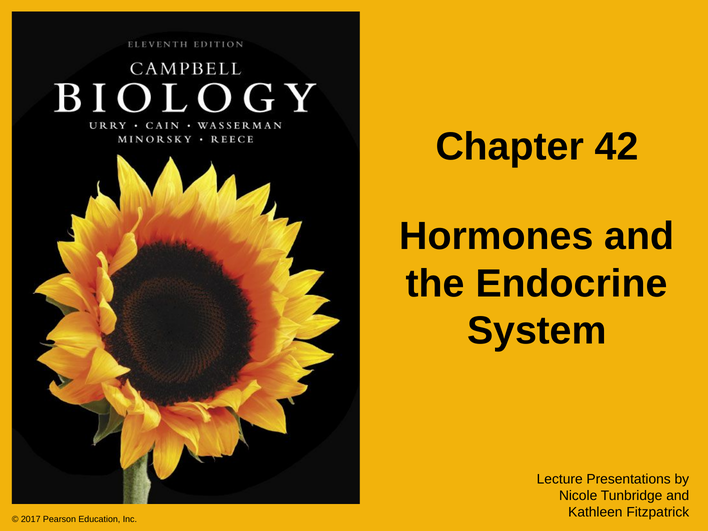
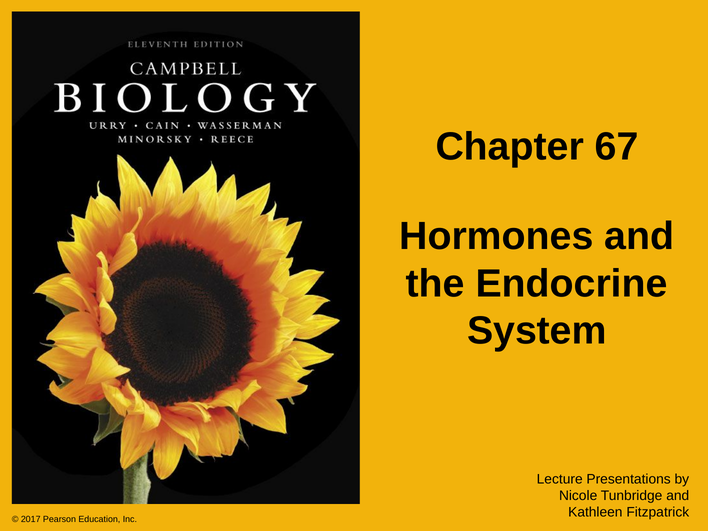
42: 42 -> 67 (617, 147)
